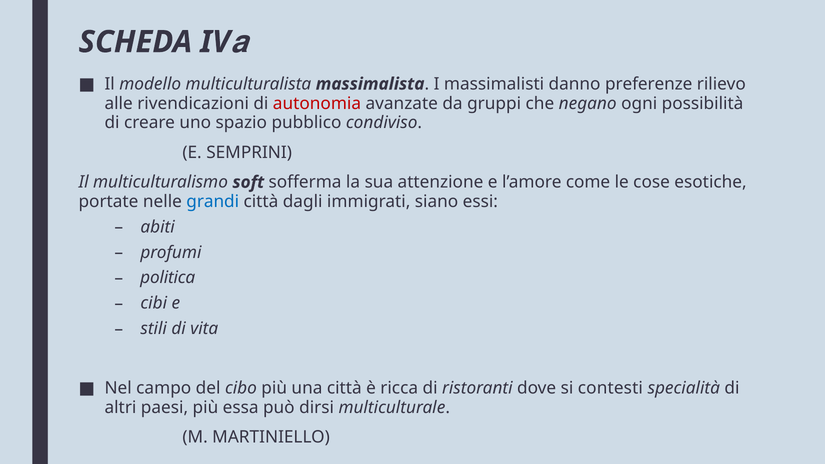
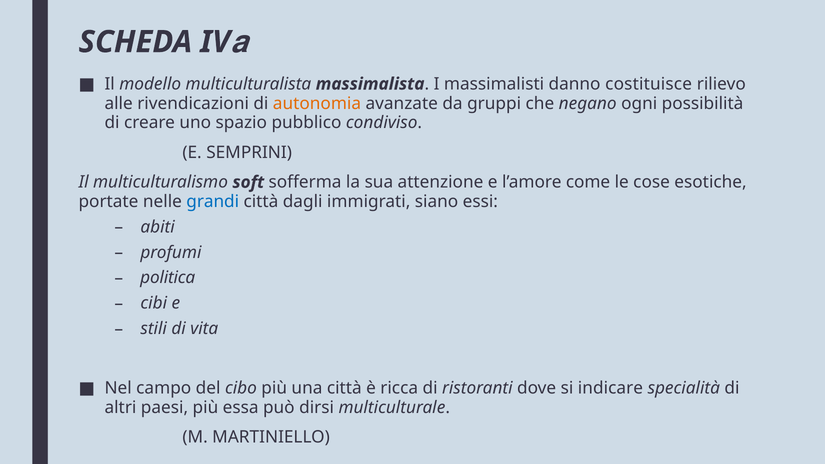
preferenze: preferenze -> costituisce (649, 84)
autonomia colour: red -> orange (317, 103)
contesti: contesti -> indicare (610, 388)
